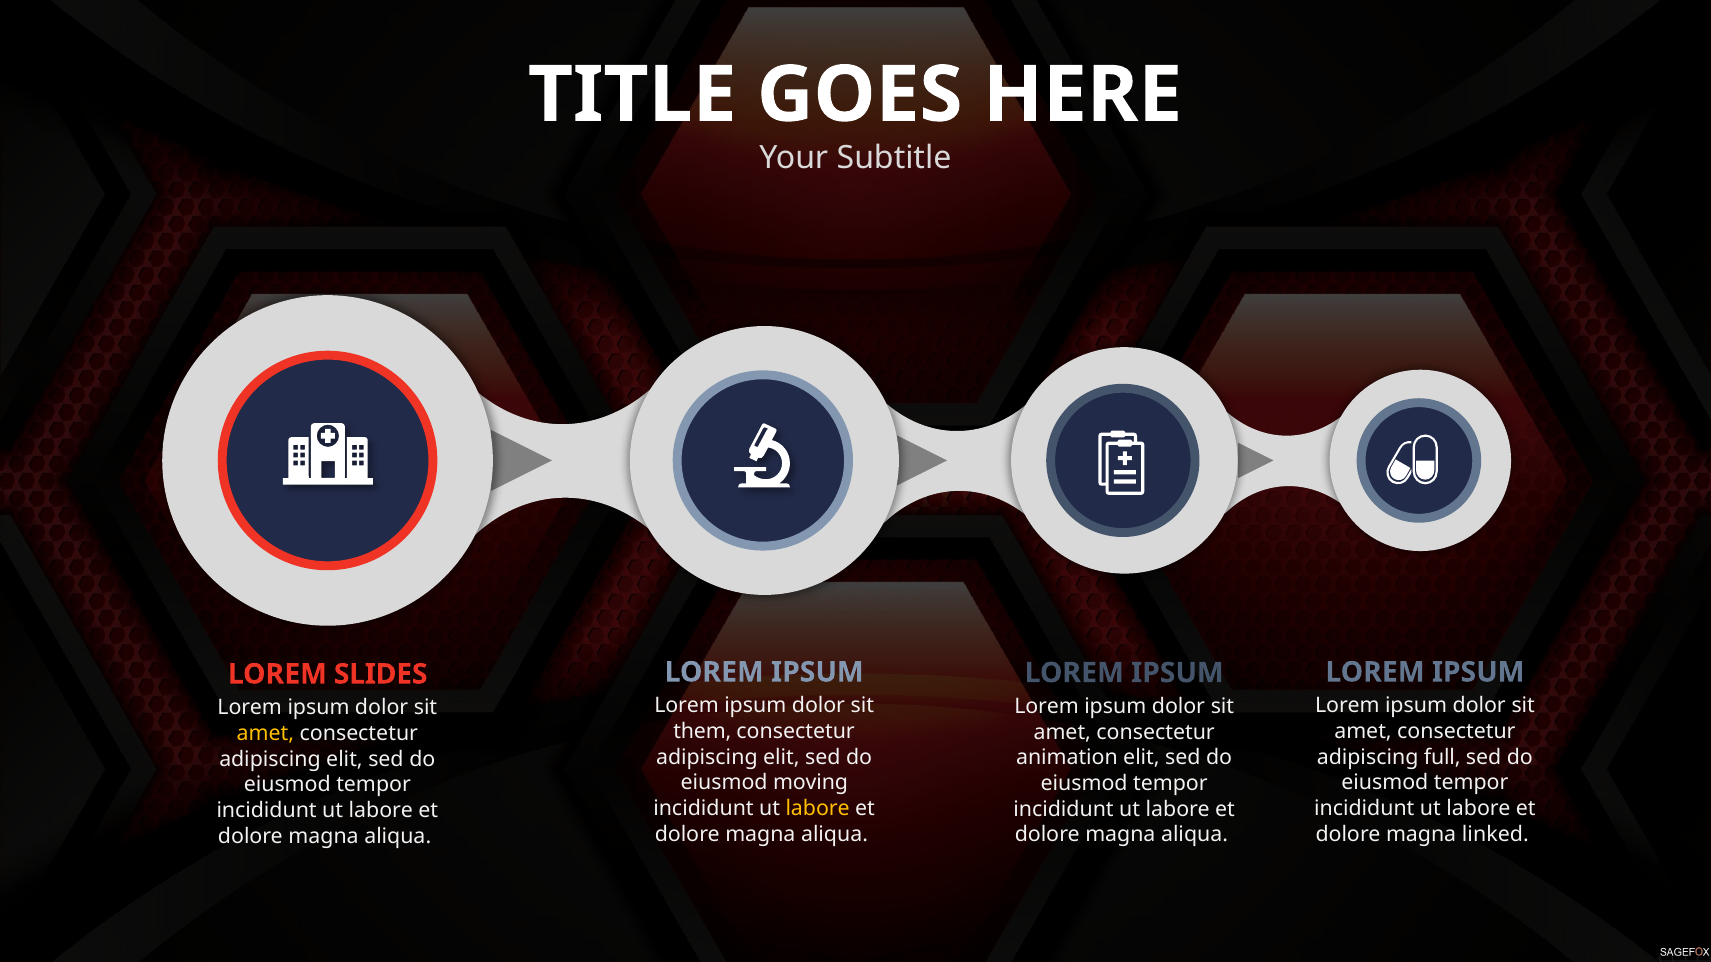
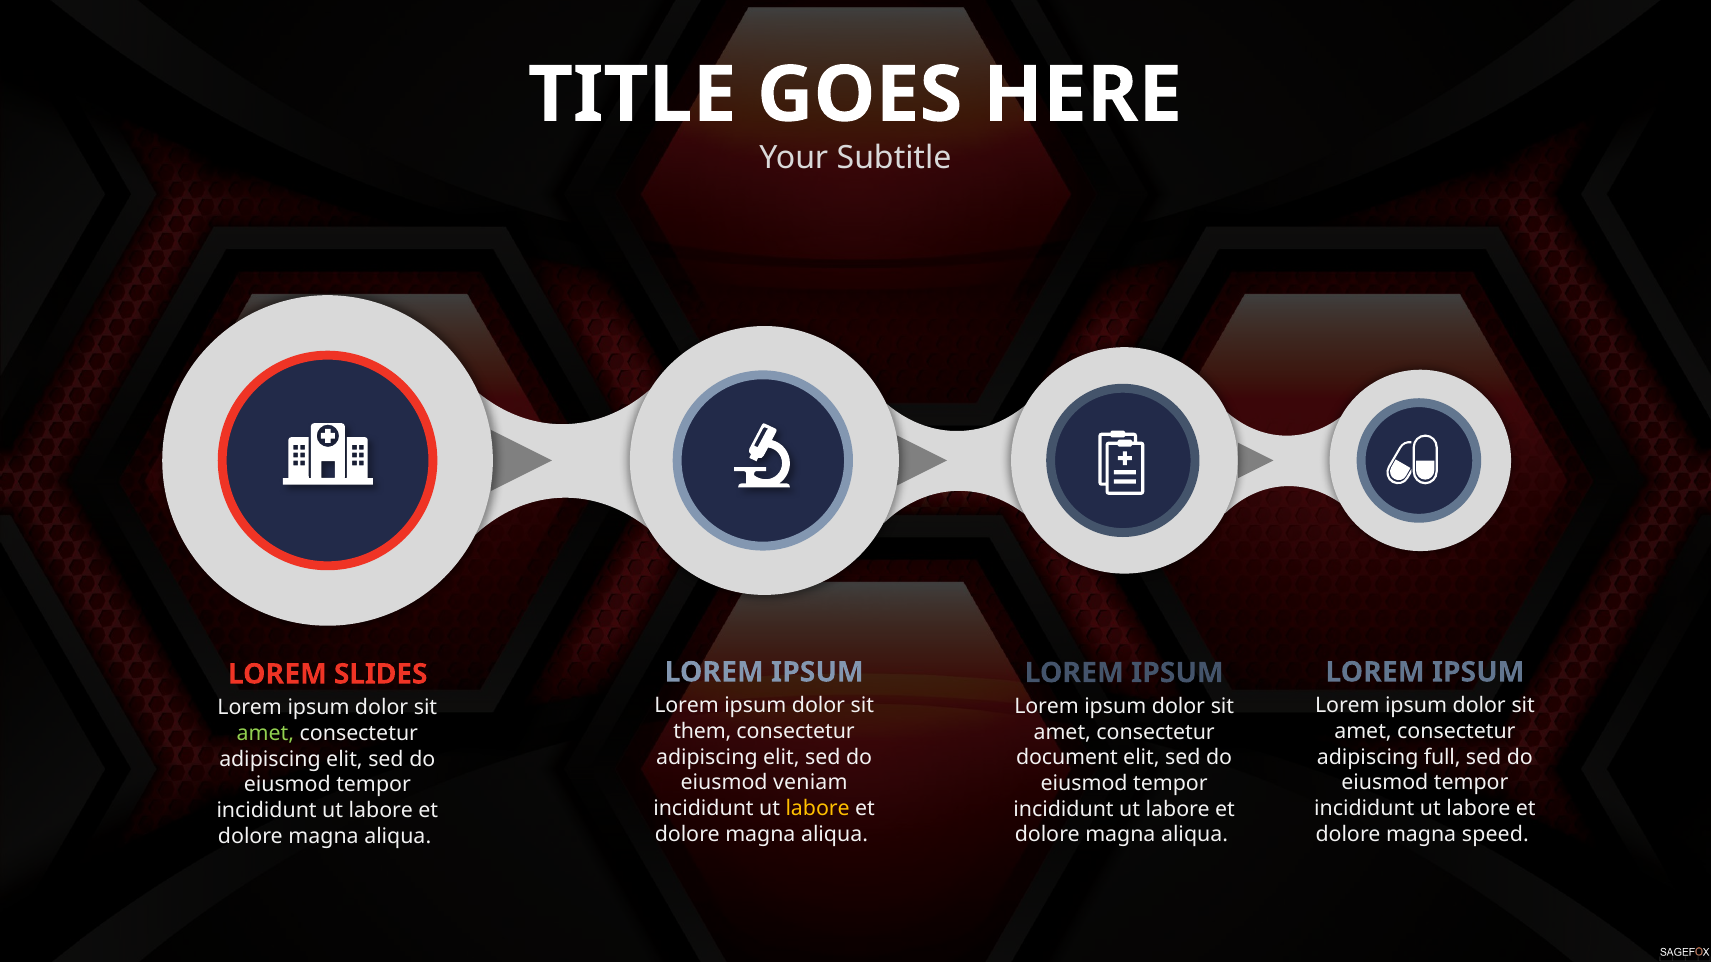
amet colour: yellow -> light green (265, 734)
animation: animation -> document (1067, 758)
moving: moving -> veniam (810, 783)
linked: linked -> speed (1495, 834)
